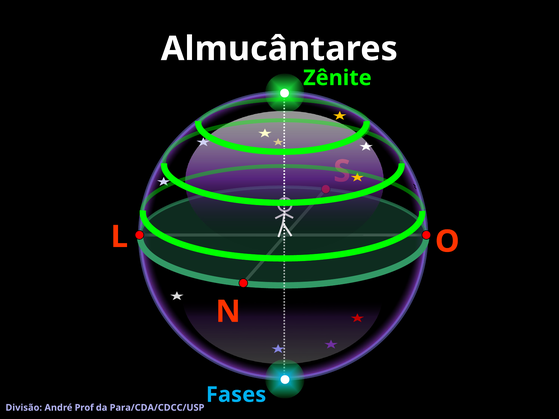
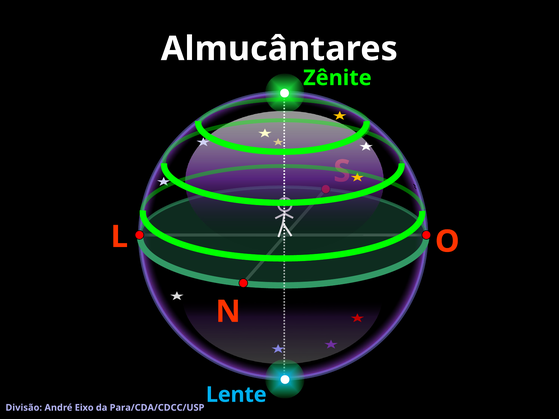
Fases: Fases -> Lente (236, 395)
Prof: Prof -> Eixo (84, 408)
